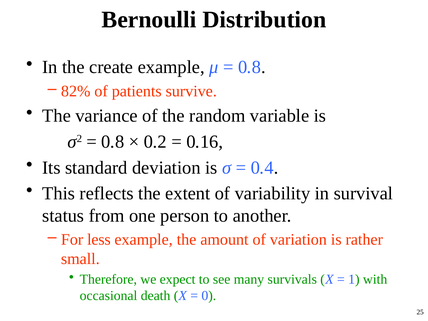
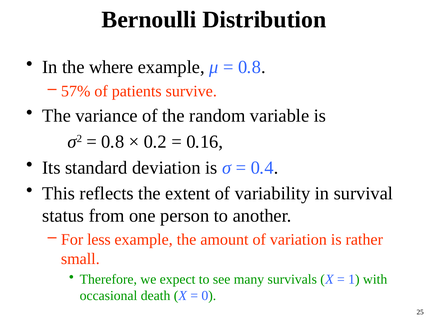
create: create -> where (111, 67)
82%: 82% -> 57% (76, 91)
